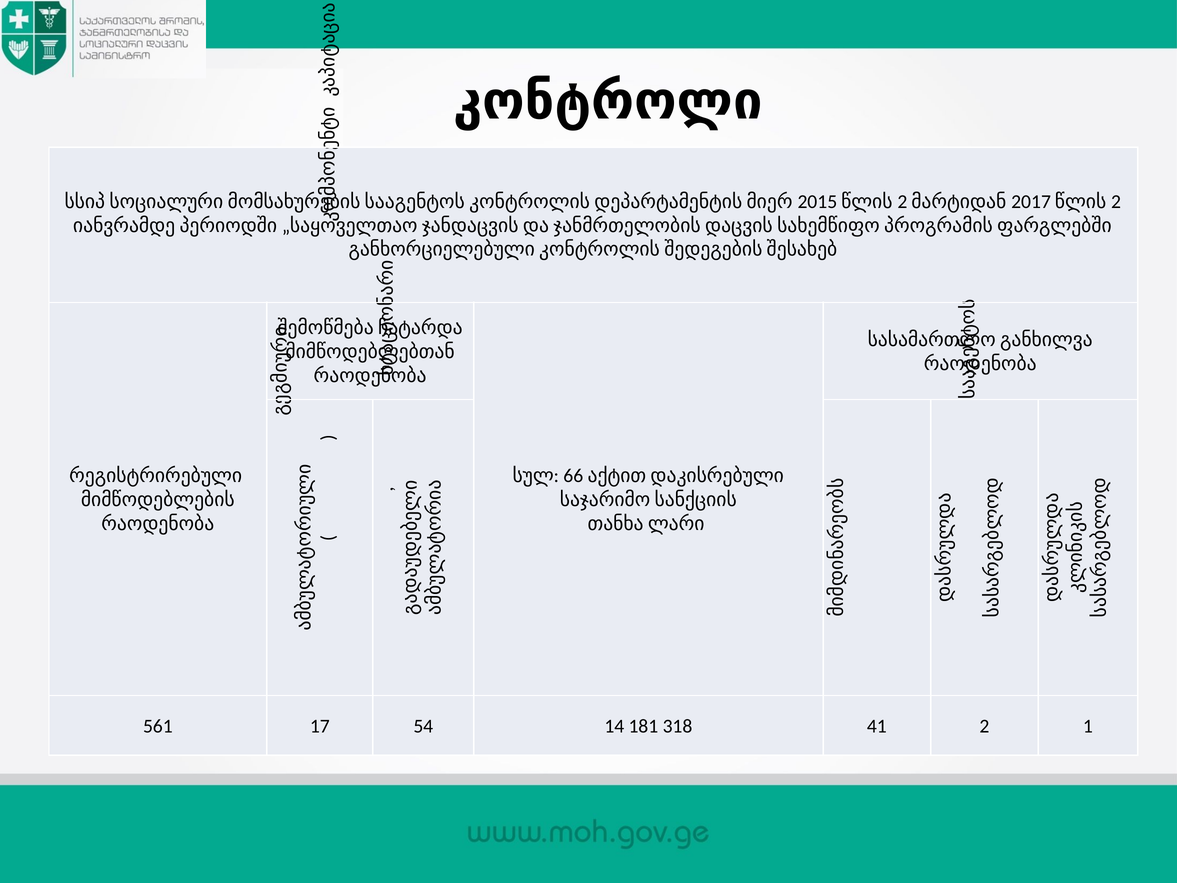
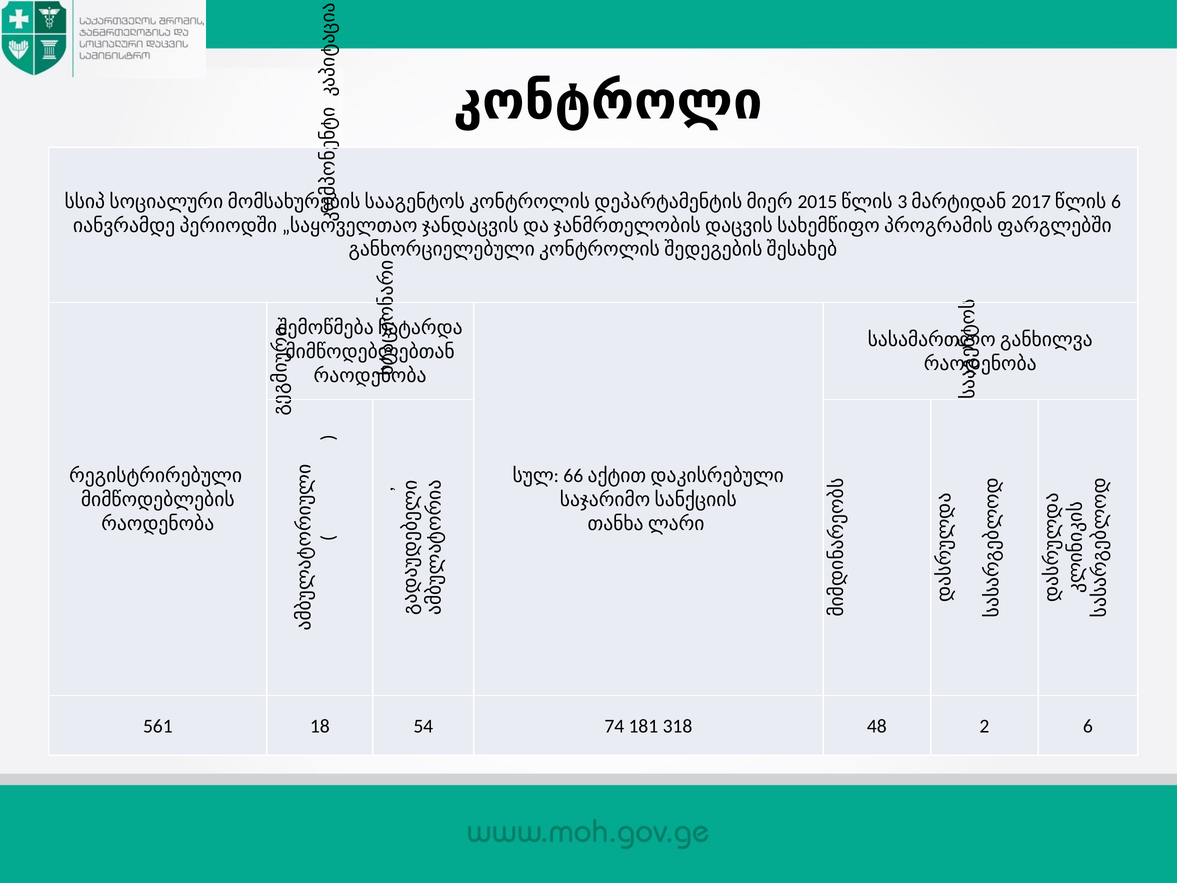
2015 2: 2 -> 3 (902, 202)
2017 2: 2 -> 6 (1116, 202)
17: 17 -> 18 (320, 726)
14: 14 -> 74 (614, 726)
41: 41 -> 48 (877, 726)
2 1: 1 -> 6 (1088, 726)
